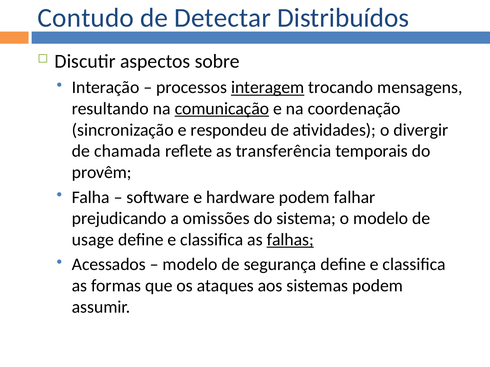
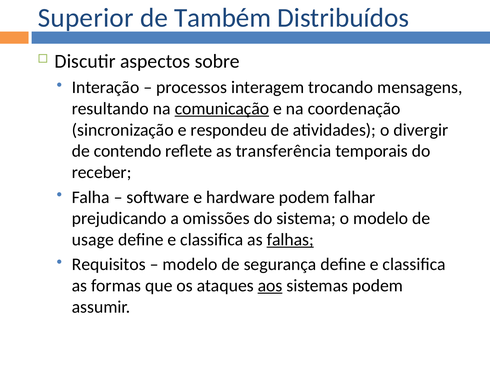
Contudo: Contudo -> Superior (86, 18)
Detectar: Detectar -> Também (223, 18)
interagem underline: present -> none (268, 88)
chamada: chamada -> contendo (128, 151)
provêm: provêm -> receber (102, 172)
Acessados: Acessados -> Requisitos (109, 265)
aos underline: none -> present (270, 286)
